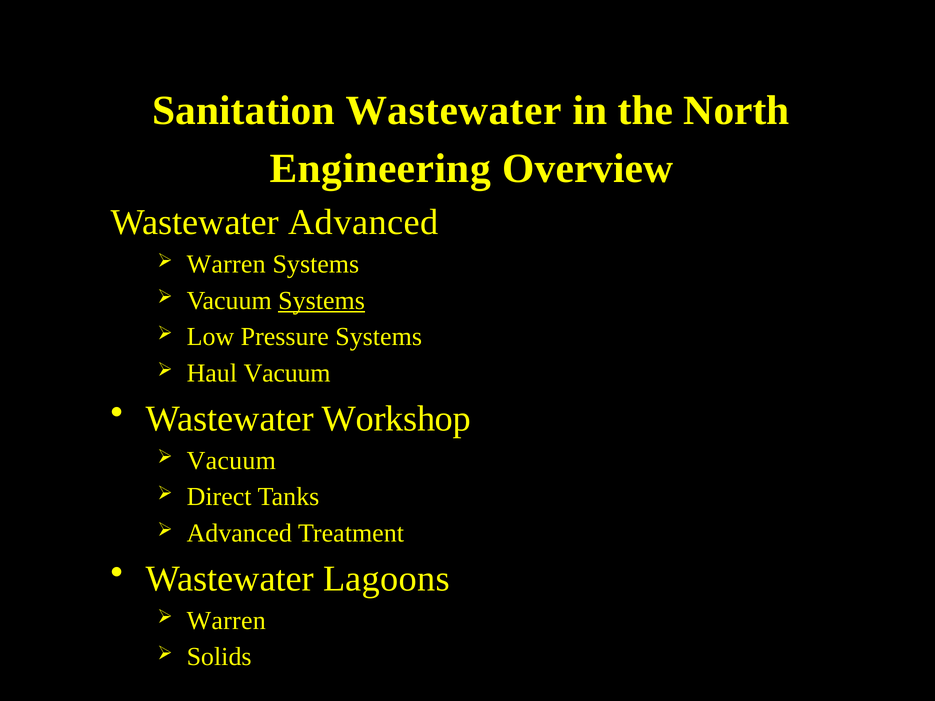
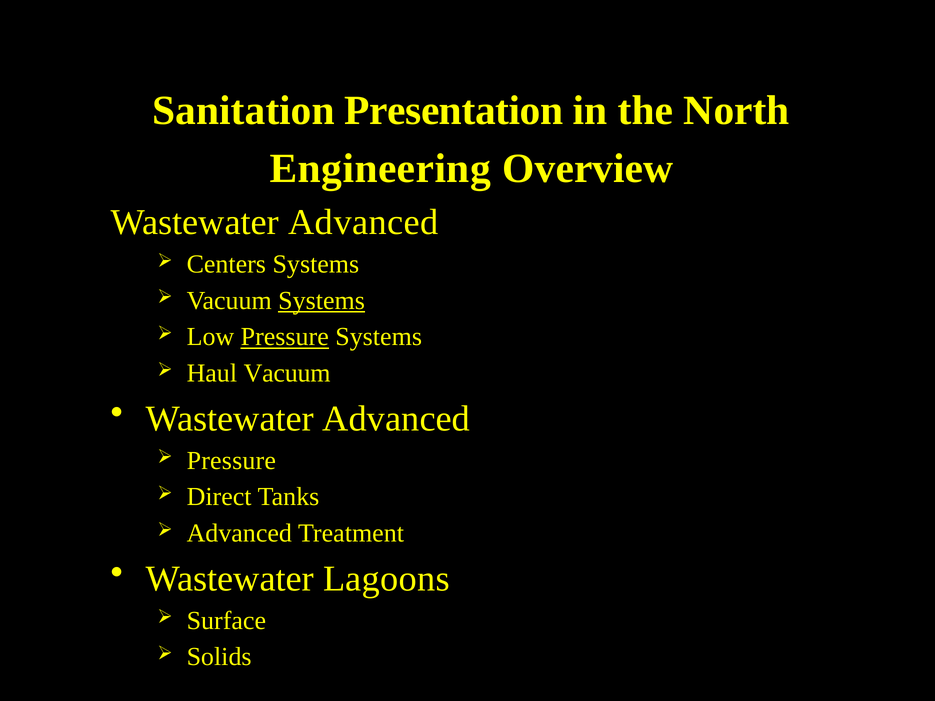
Sanitation Wastewater: Wastewater -> Presentation (454, 110)
Warren: Warren -> Centers (226, 264)
Pressure underline: none -> present (285, 337)
Workshop: Workshop -> Advanced (396, 419)
Vacuum: Vacuum -> Pressure (231, 461)
Warren: Warren -> Surface (226, 621)
